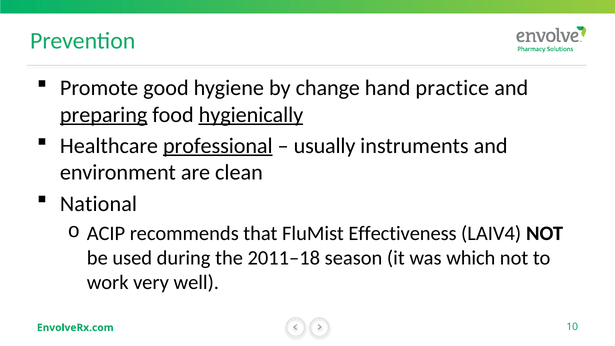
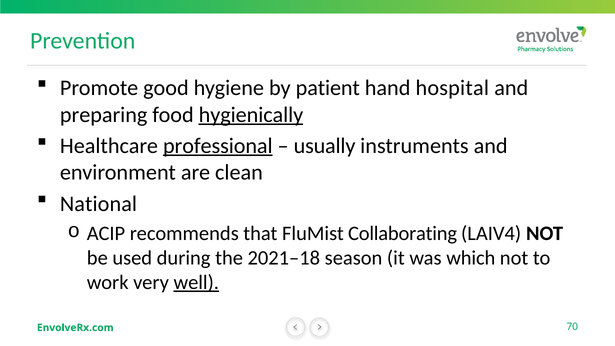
change: change -> patient (328, 88)
practice: practice -> hospital (452, 88)
preparing underline: present -> none (104, 115)
Effectiveness: Effectiveness -> Collaborating (403, 233)
2011–18: 2011–18 -> 2021–18 (284, 258)
well underline: none -> present (196, 282)
10: 10 -> 70 (572, 327)
